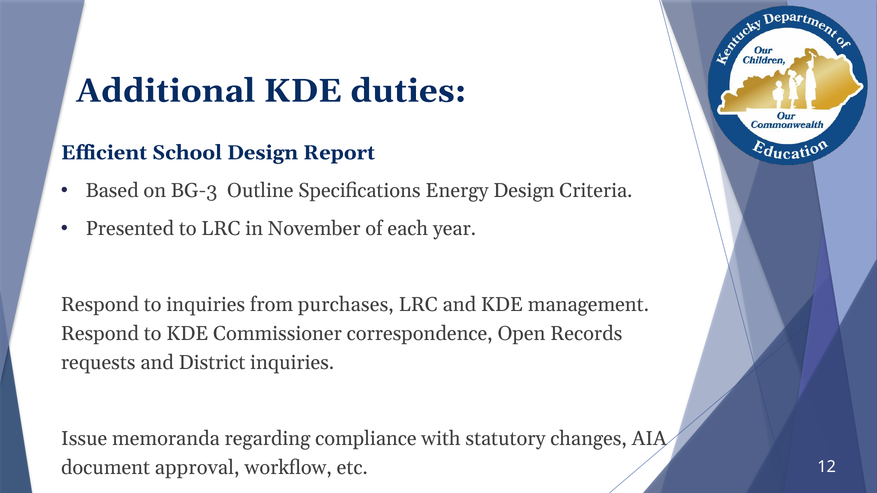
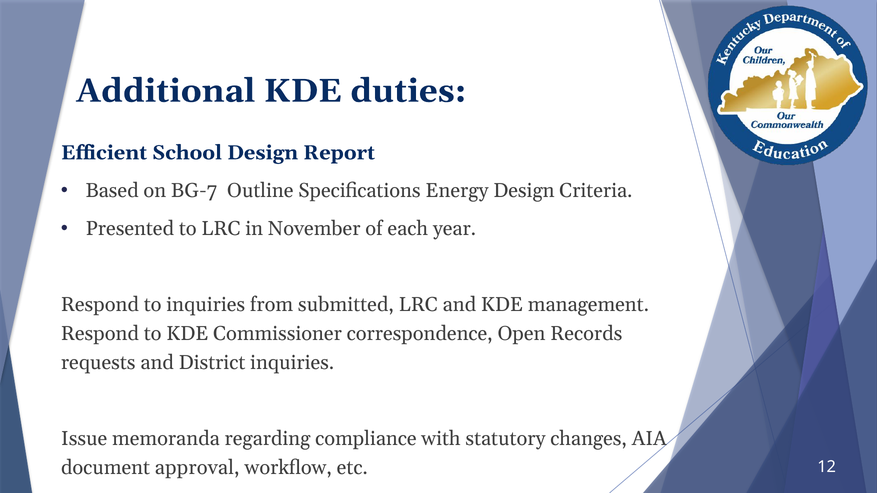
BG-3: BG-3 -> BG-7 (194, 191)
purchases: purchases -> submitted (346, 305)
